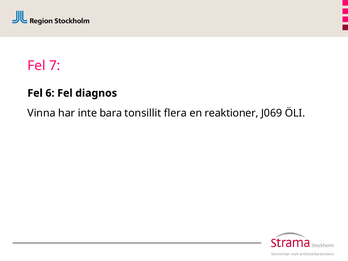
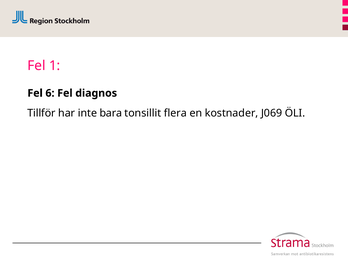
7: 7 -> 1 (55, 66)
Vinna: Vinna -> Tillför (41, 113)
reaktioner: reaktioner -> kostnader (232, 113)
